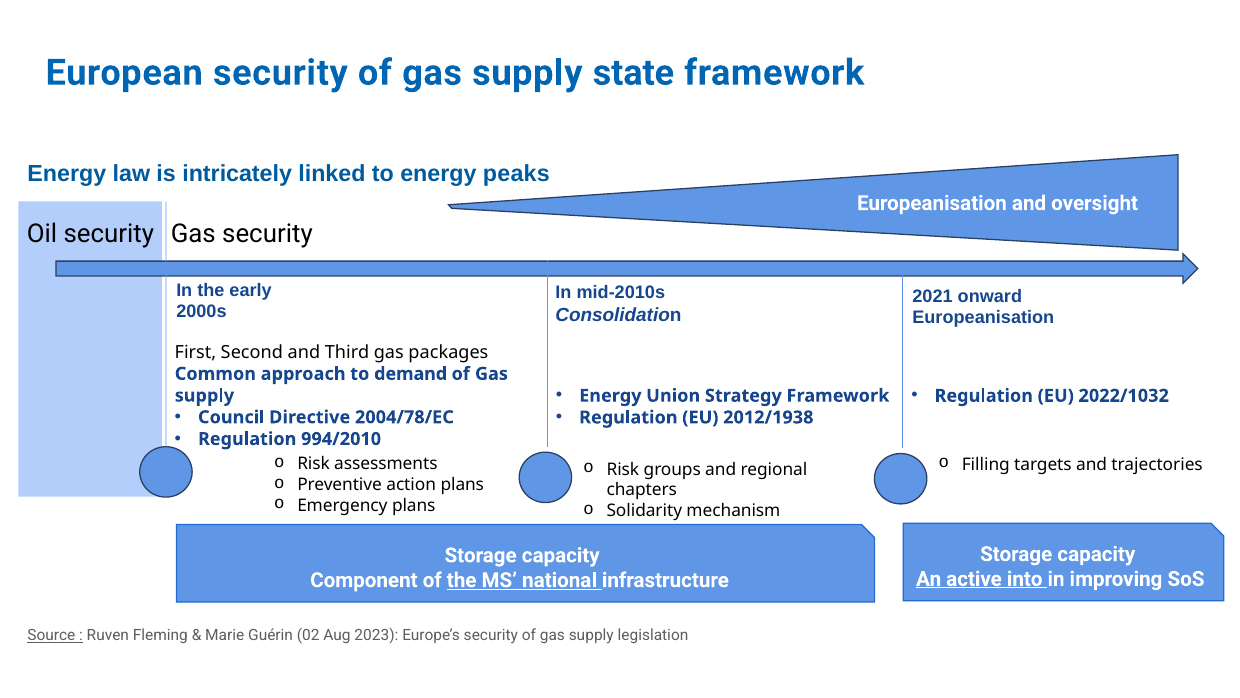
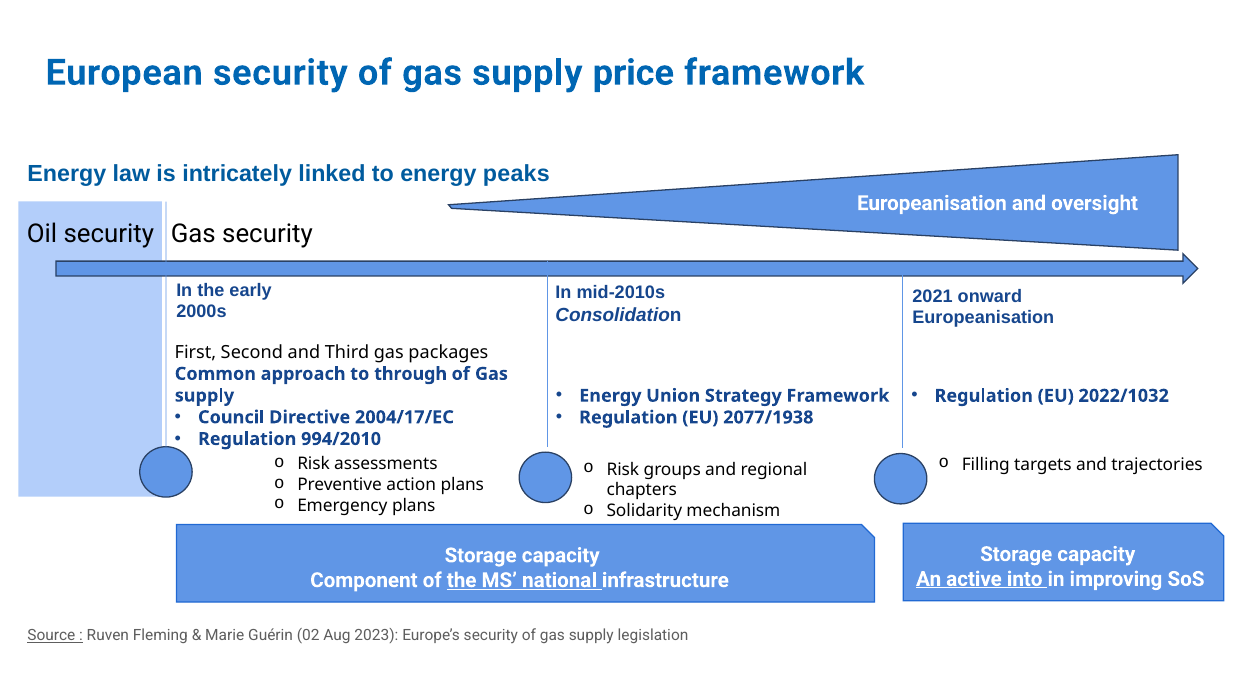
state: state -> price (633, 73)
demand: demand -> through (411, 374)
2004/78/EC: 2004/78/EC -> 2004/17/EC (404, 417)
2012/1938: 2012/1938 -> 2077/1938 (768, 417)
